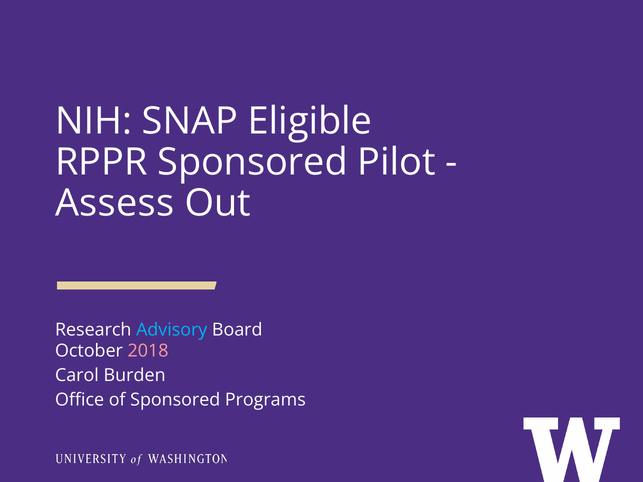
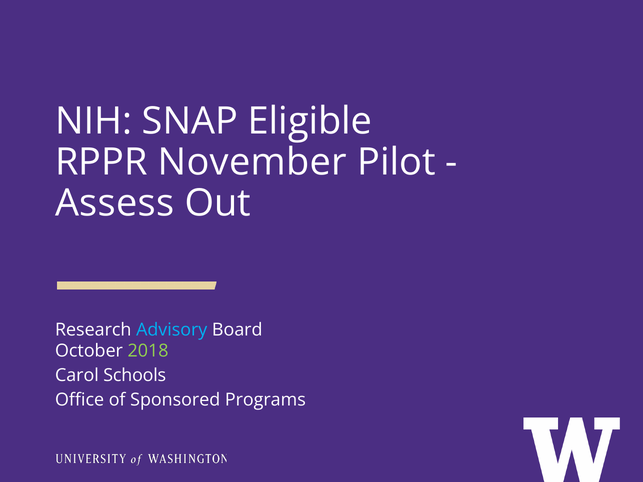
RPPR Sponsored: Sponsored -> November (252, 162)
2018 colour: pink -> light green (148, 351)
Burden: Burden -> Schools (135, 376)
